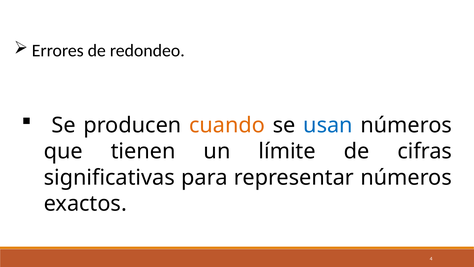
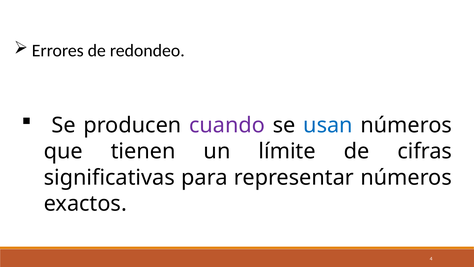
cuando colour: orange -> purple (227, 125)
